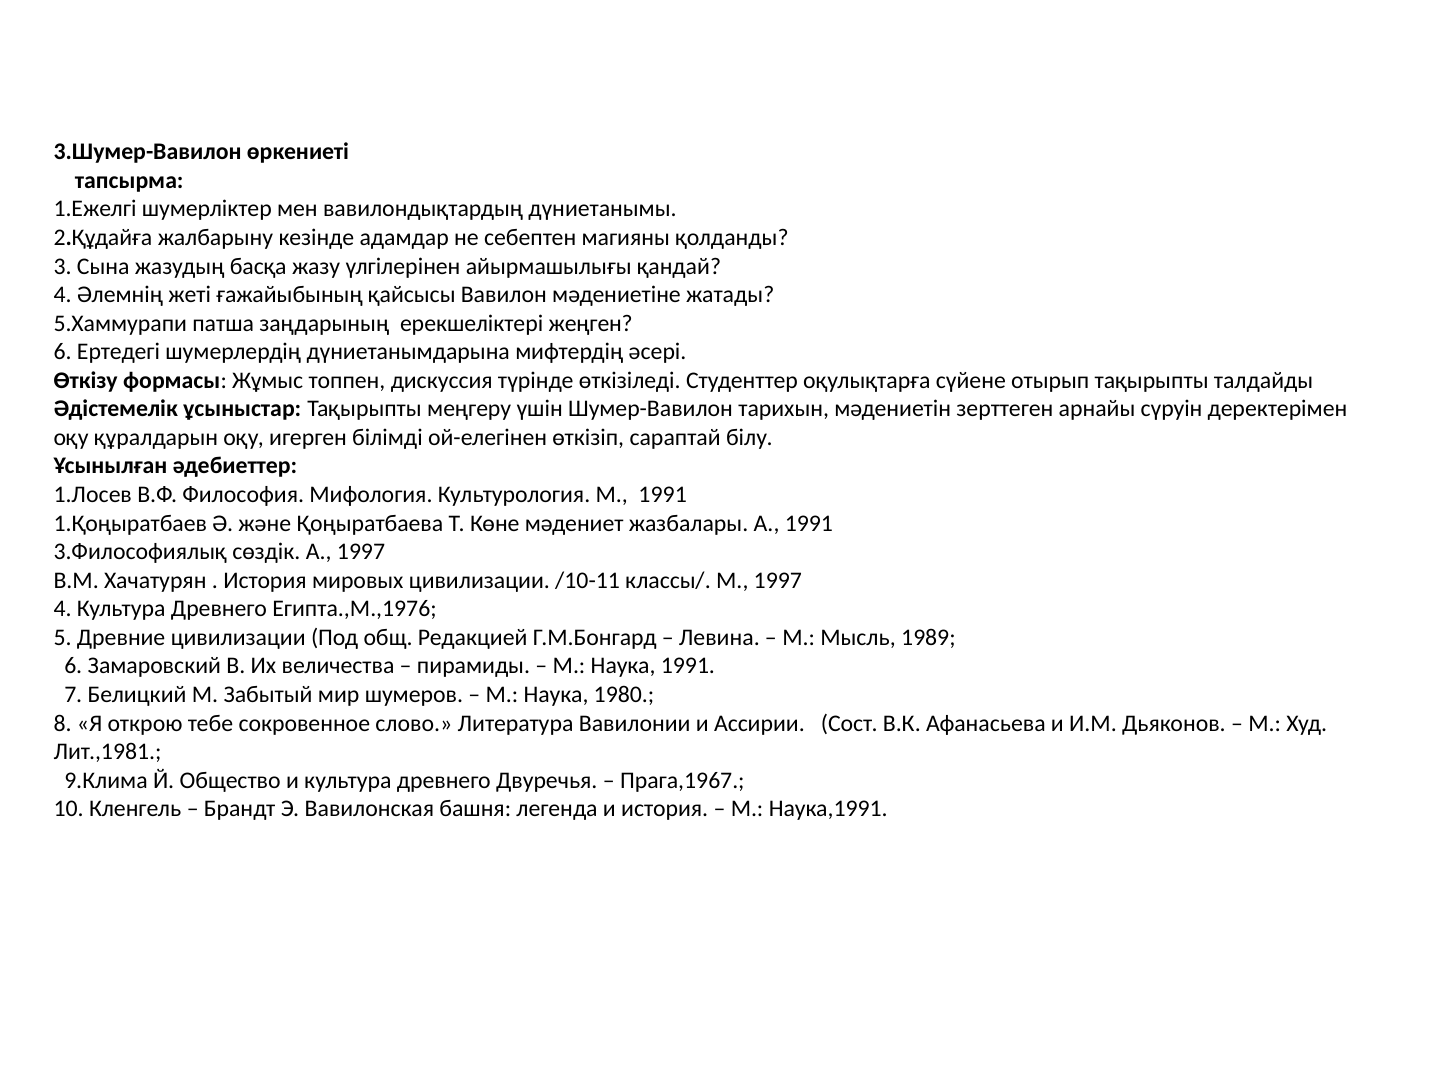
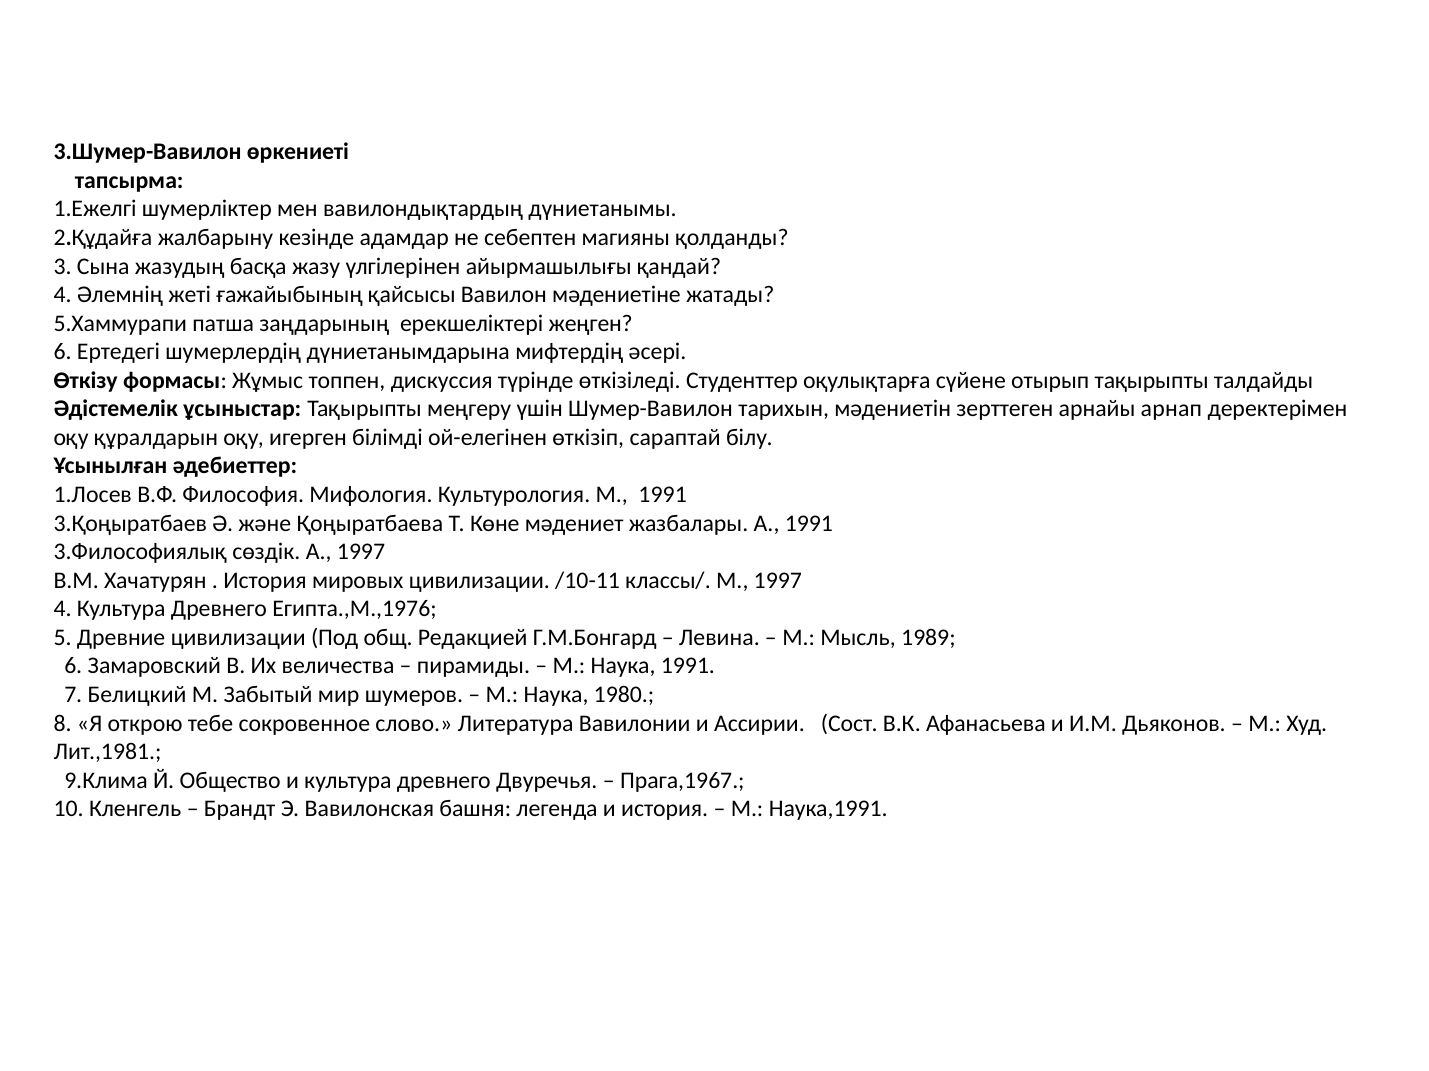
сүруін: сүруін -> арнап (1171, 409)
1.Қоңыратбаев: 1.Қоңыратбаев -> 3.Қоңыратбаев (130, 524)
